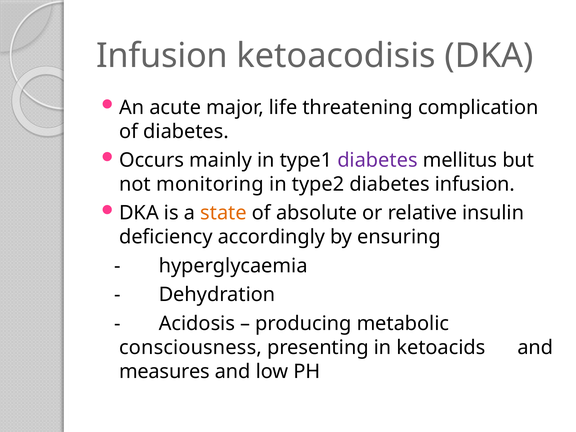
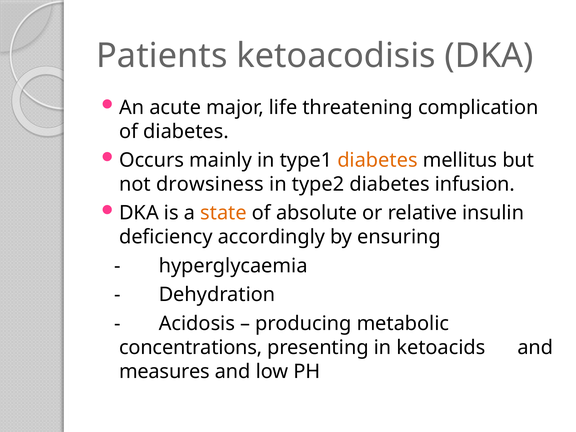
Infusion: Infusion -> Patients (162, 56)
diabetes colour: purple -> orange (377, 160)
monitoring: monitoring -> drowsiness (210, 184)
consciousness: consciousness -> concentrations (191, 347)
